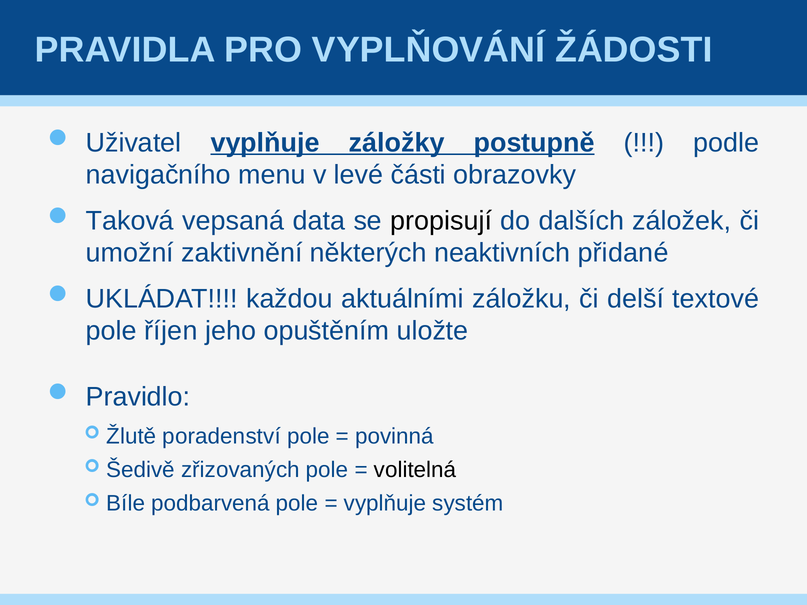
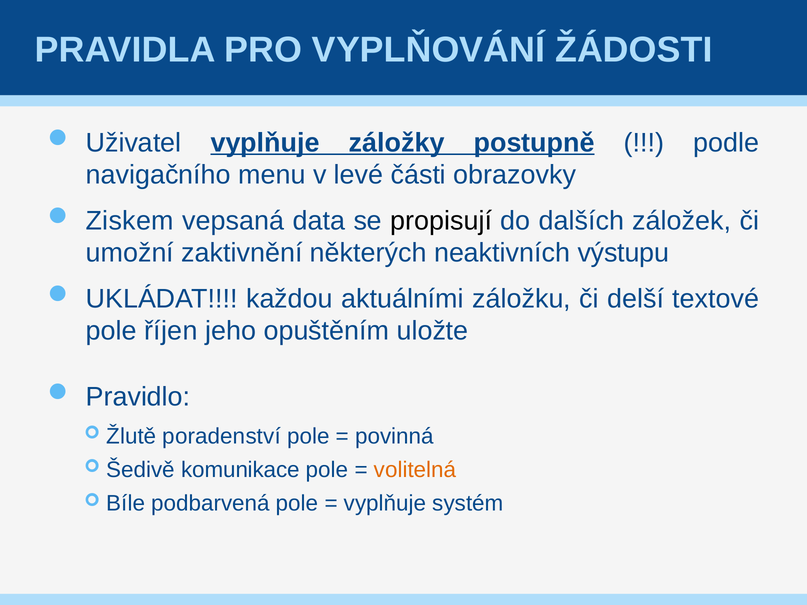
Taková: Taková -> Ziskem (130, 221)
přidané: přidané -> výstupu (623, 253)
zřizovaných: zřizovaných -> komunikace (241, 470)
volitelná colour: black -> orange (415, 470)
